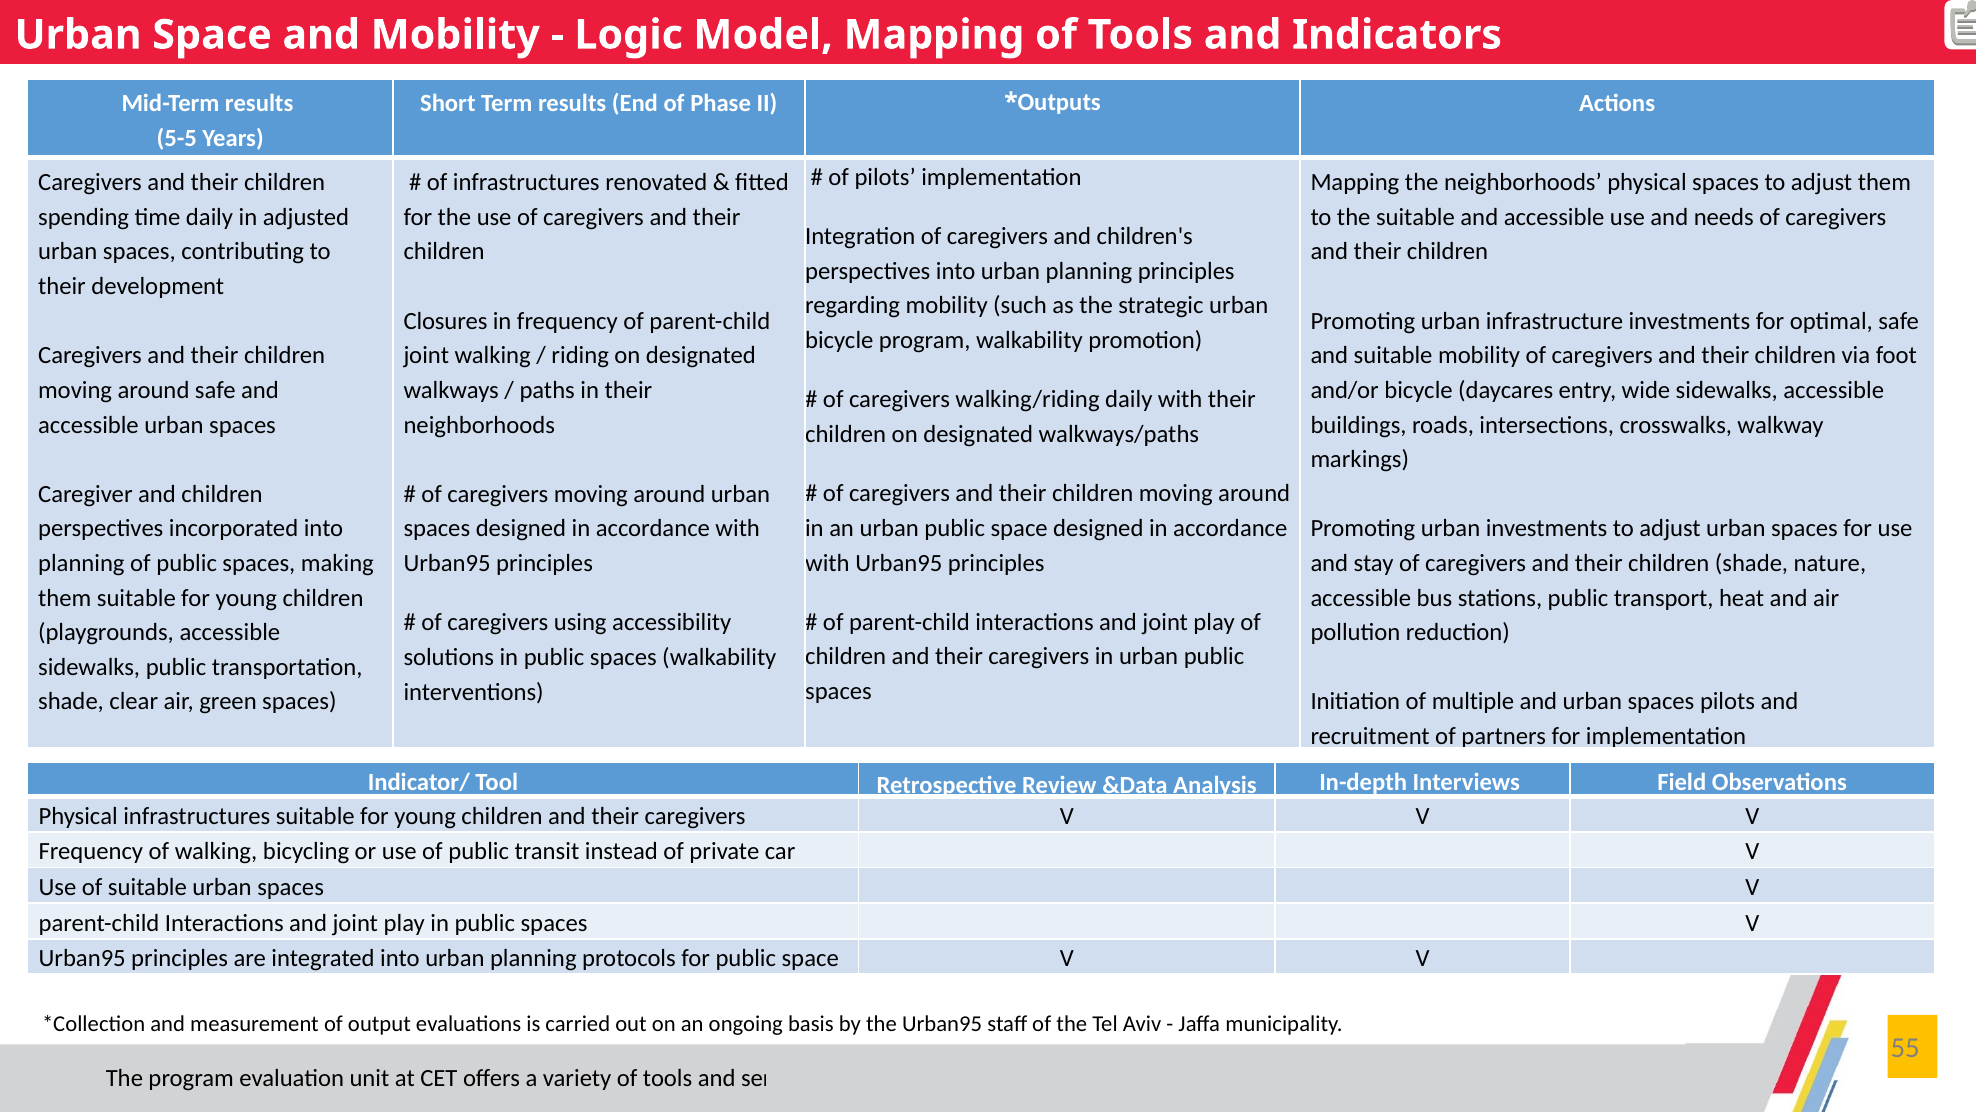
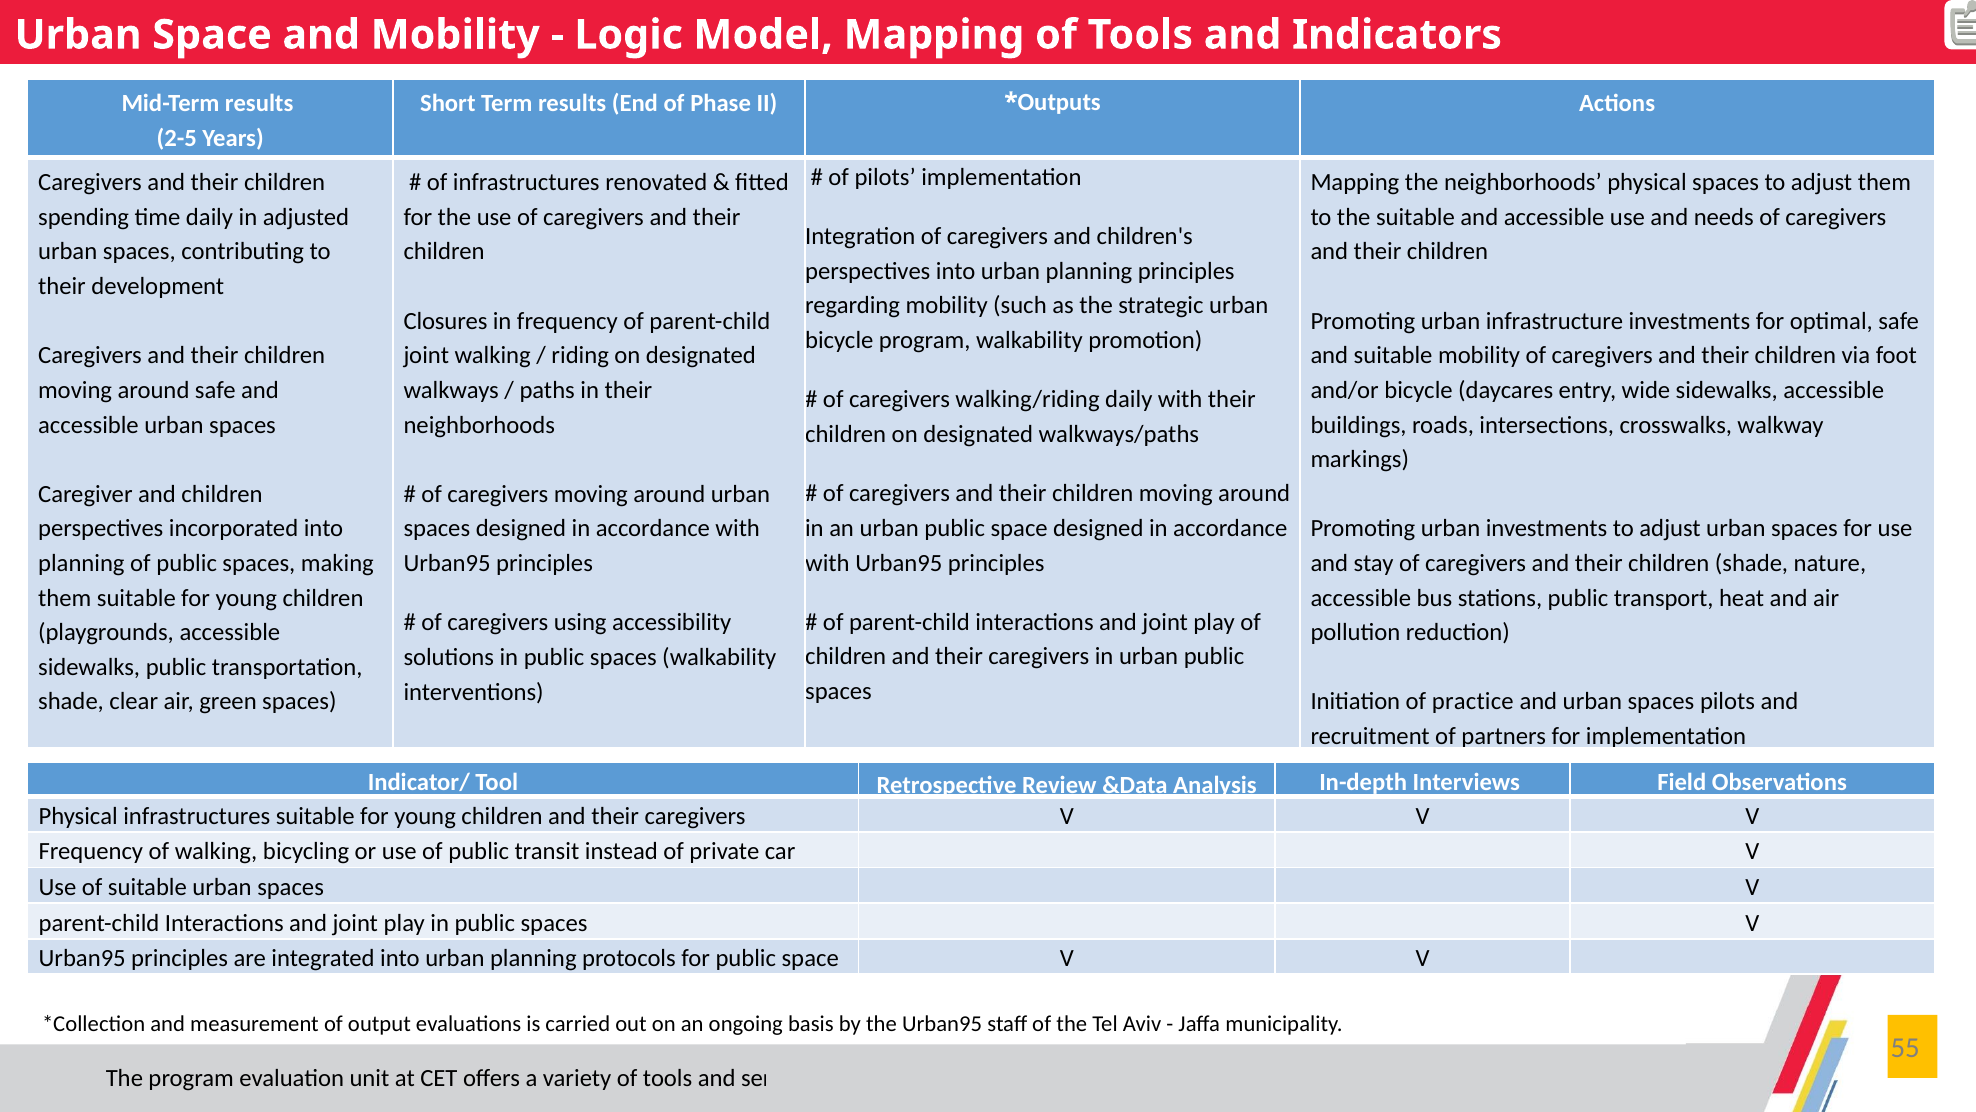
5-5: 5-5 -> 2-5 (177, 138)
multiple: multiple -> practice (1473, 702)
